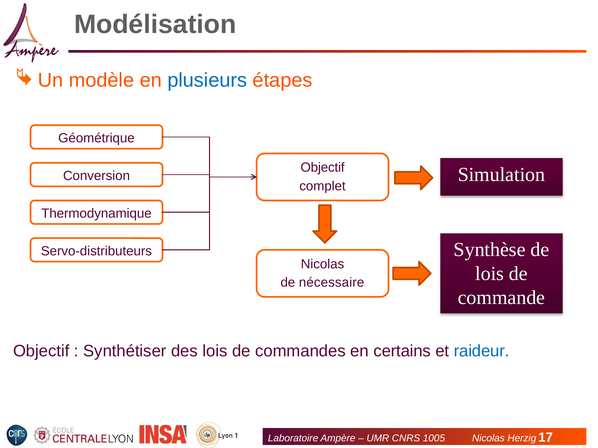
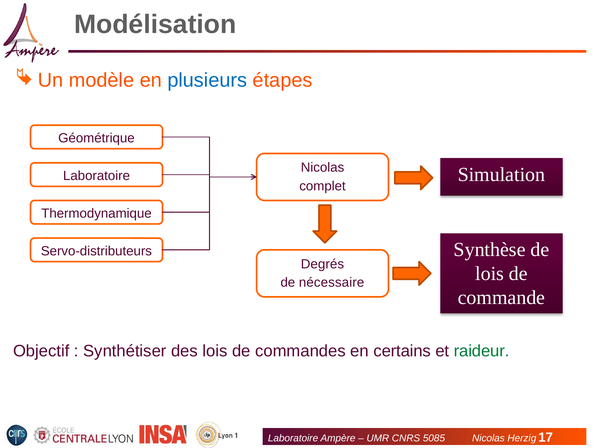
Objectif: Objectif -> Nicolas (323, 168)
Conversion: Conversion -> Laboratoire (96, 176)
Nicolas: Nicolas -> Degrés (322, 264)
raideur colour: blue -> green (482, 351)
1005: 1005 -> 5085 (434, 439)
